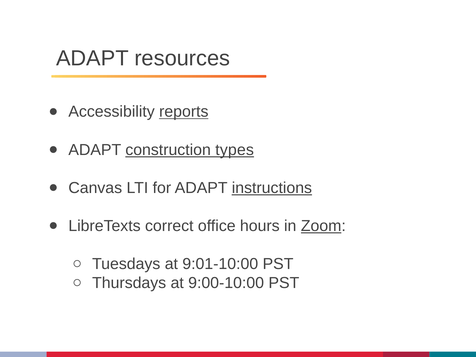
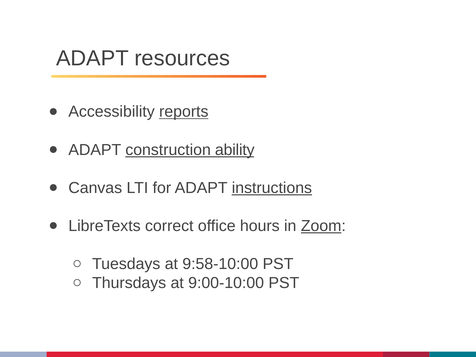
types: types -> ability (235, 150)
9:01-10:00: 9:01-10:00 -> 9:58-10:00 (220, 264)
